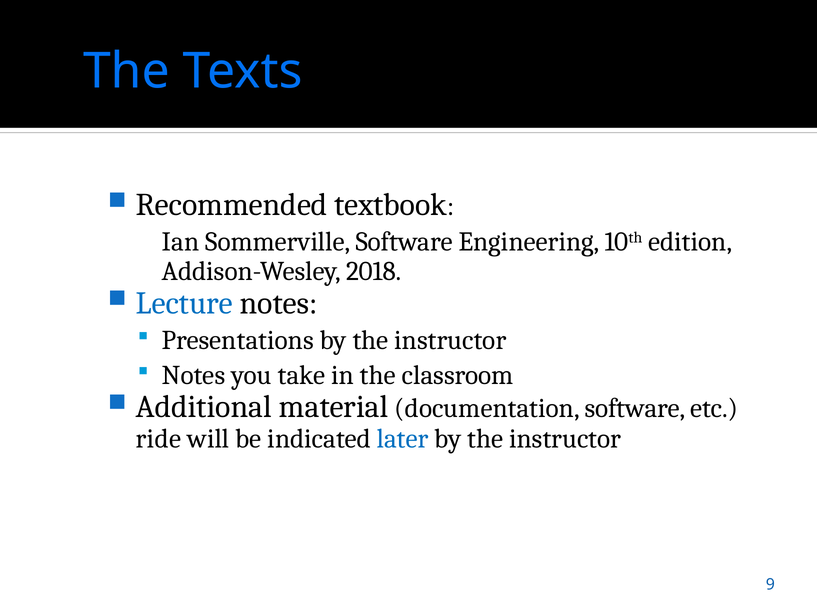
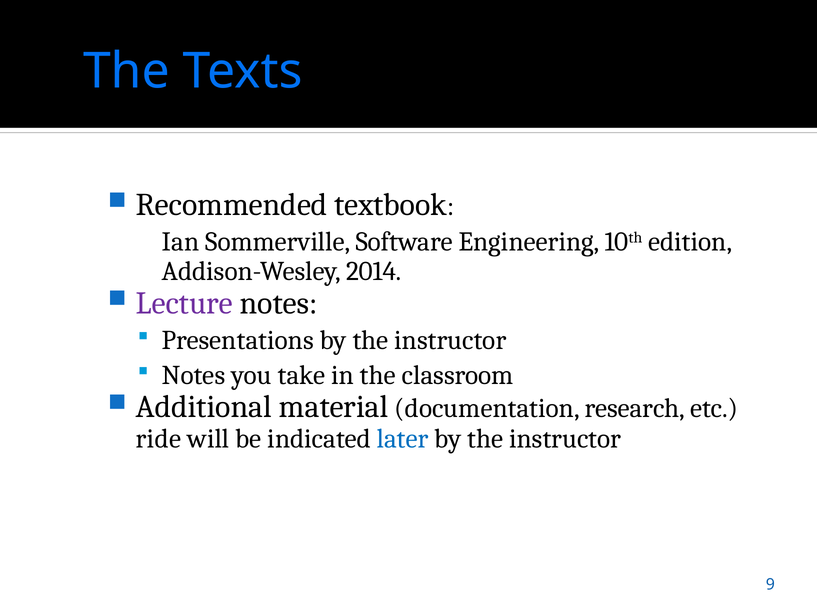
2018: 2018 -> 2014 (374, 272)
Lecture colour: blue -> purple (184, 303)
documentation software: software -> research (635, 409)
